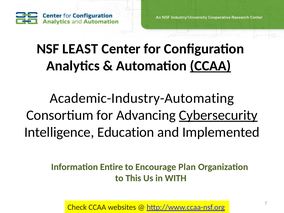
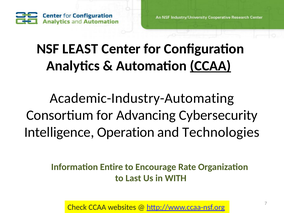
Cybersecurity underline: present -> none (218, 115)
Education: Education -> Operation (126, 132)
Implemented: Implemented -> Technologies (221, 132)
Plan: Plan -> Rate (187, 167)
This: This -> Last (133, 178)
